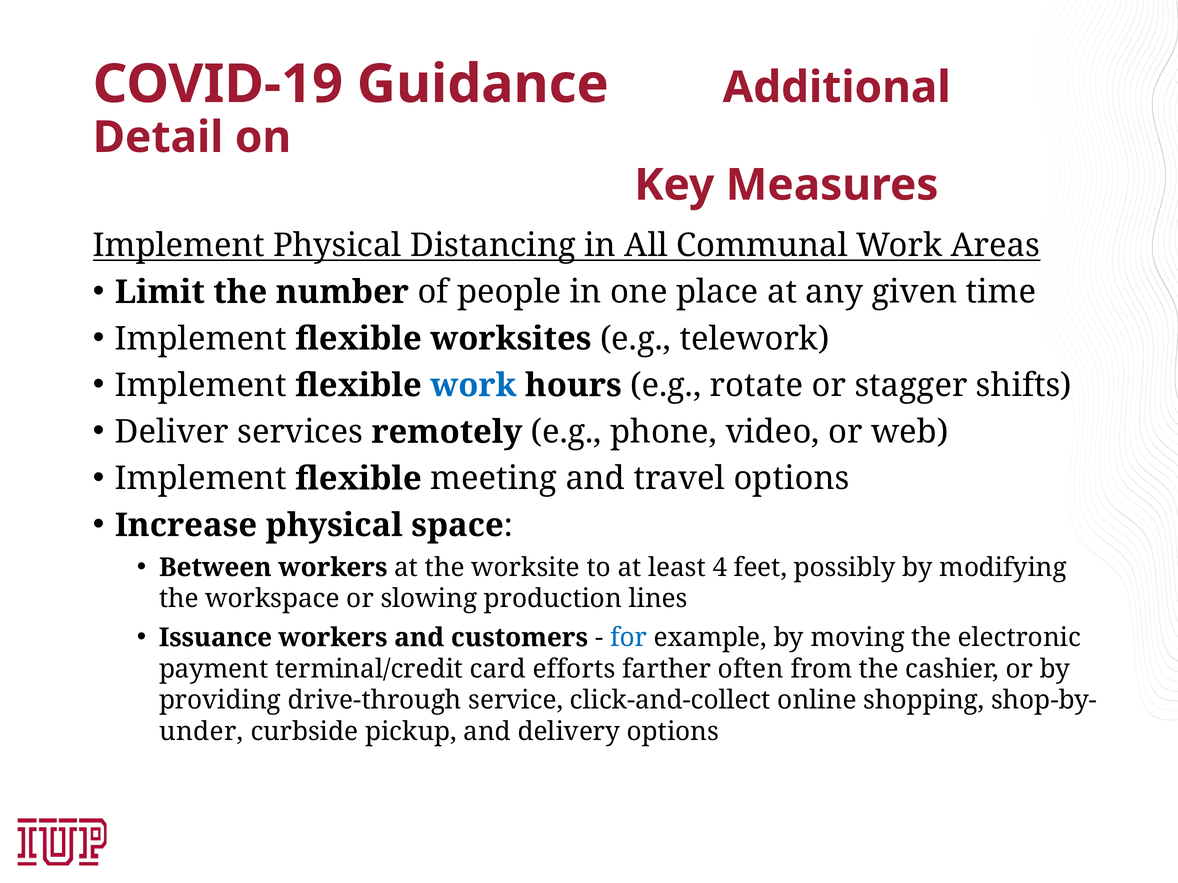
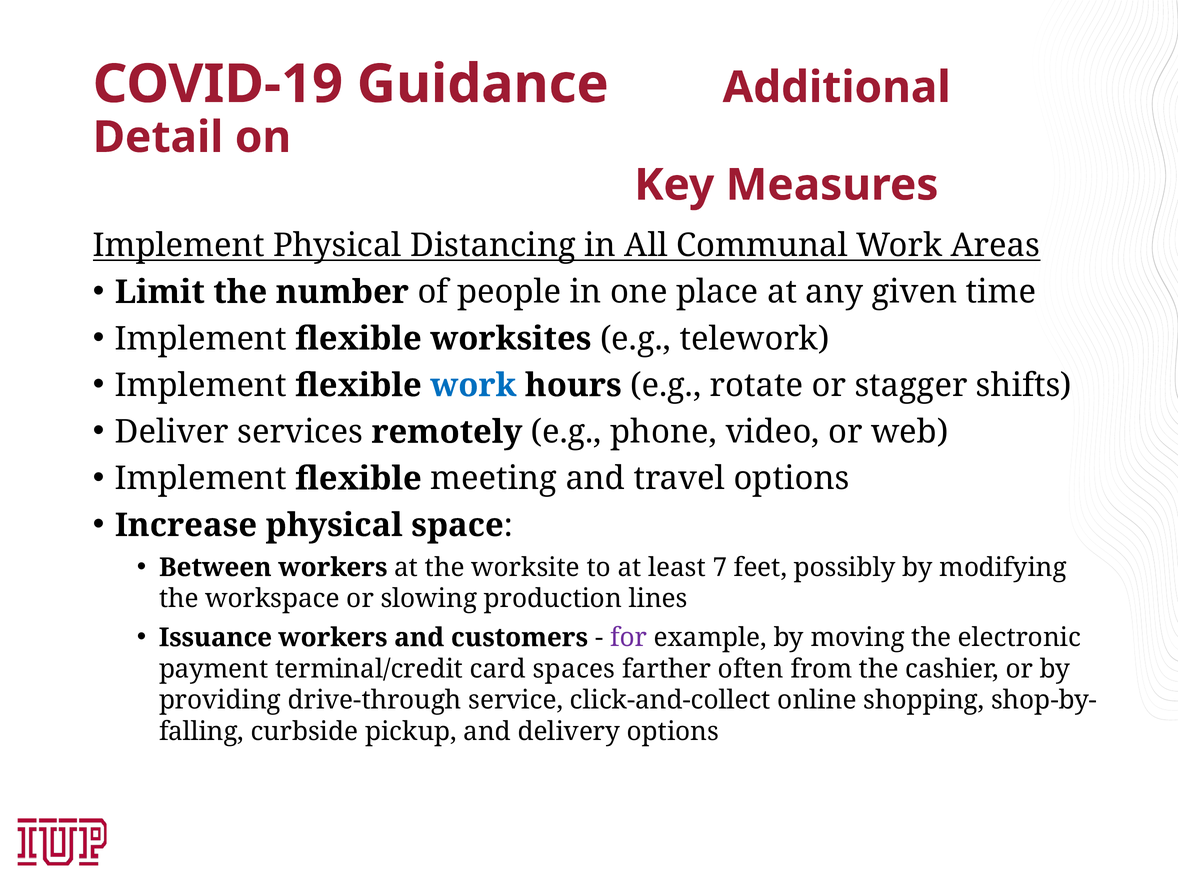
4: 4 -> 7 (720, 568)
for colour: blue -> purple (629, 638)
efforts: efforts -> spaces (574, 669)
under: under -> falling (202, 732)
